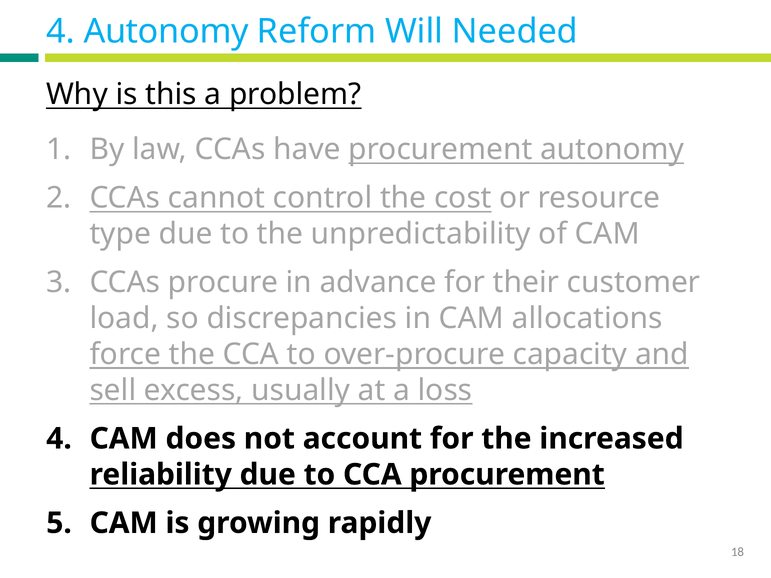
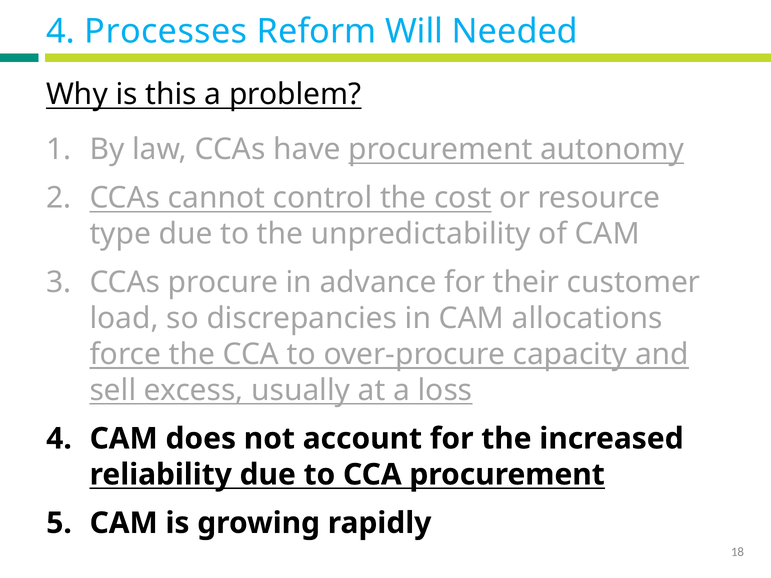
4 Autonomy: Autonomy -> Processes (166, 31)
